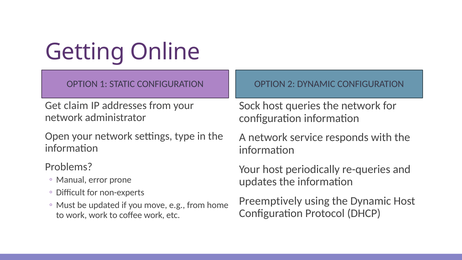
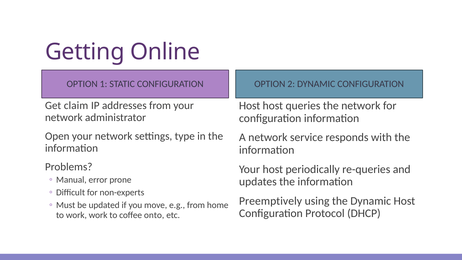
Sock: Sock -> Host (250, 106)
coffee work: work -> onto (154, 215)
